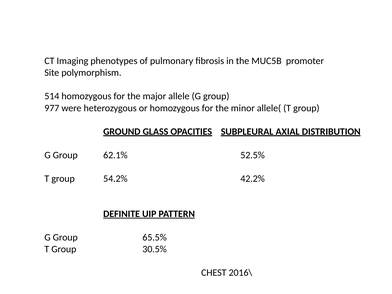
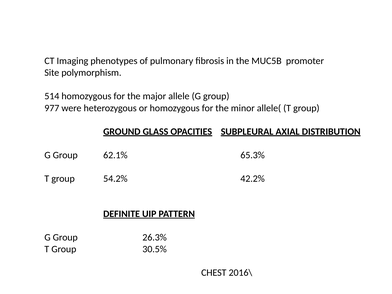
52.5%: 52.5% -> 65.3% (253, 155)
65.5%: 65.5% -> 26.3% (155, 237)
